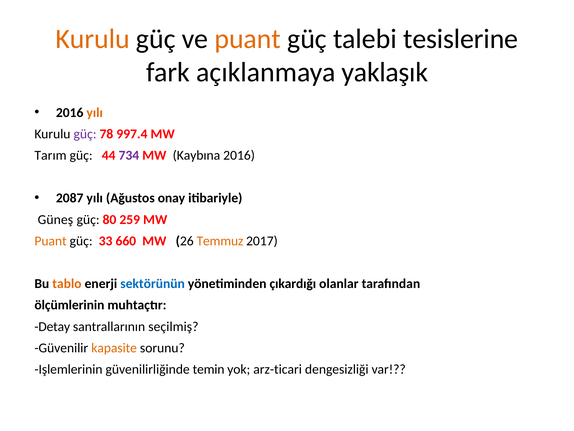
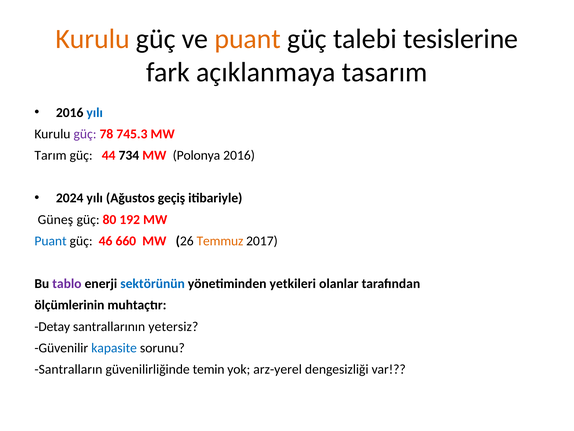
yaklaşık: yaklaşık -> tasarım (385, 72)
yılı colour: orange -> blue (95, 112)
997.4: 997.4 -> 745.3 (132, 134)
734 colour: purple -> black (129, 155)
Kaybına: Kaybına -> Polonya (196, 155)
2087: 2087 -> 2024 (70, 198)
onay: onay -> geçiş (171, 198)
259: 259 -> 192 (130, 219)
Puant colour: orange -> blue (51, 241)
33: 33 -> 46 (106, 241)
tablo colour: orange -> purple (67, 283)
çıkardığı: çıkardığı -> yetkileri (293, 283)
seçilmiş: seçilmiş -> yetersiz (173, 326)
kapasite colour: orange -> blue (114, 348)
Işlemlerinin: Işlemlerinin -> Santralların (68, 369)
arz-ticari: arz-ticari -> arz-yerel (278, 369)
